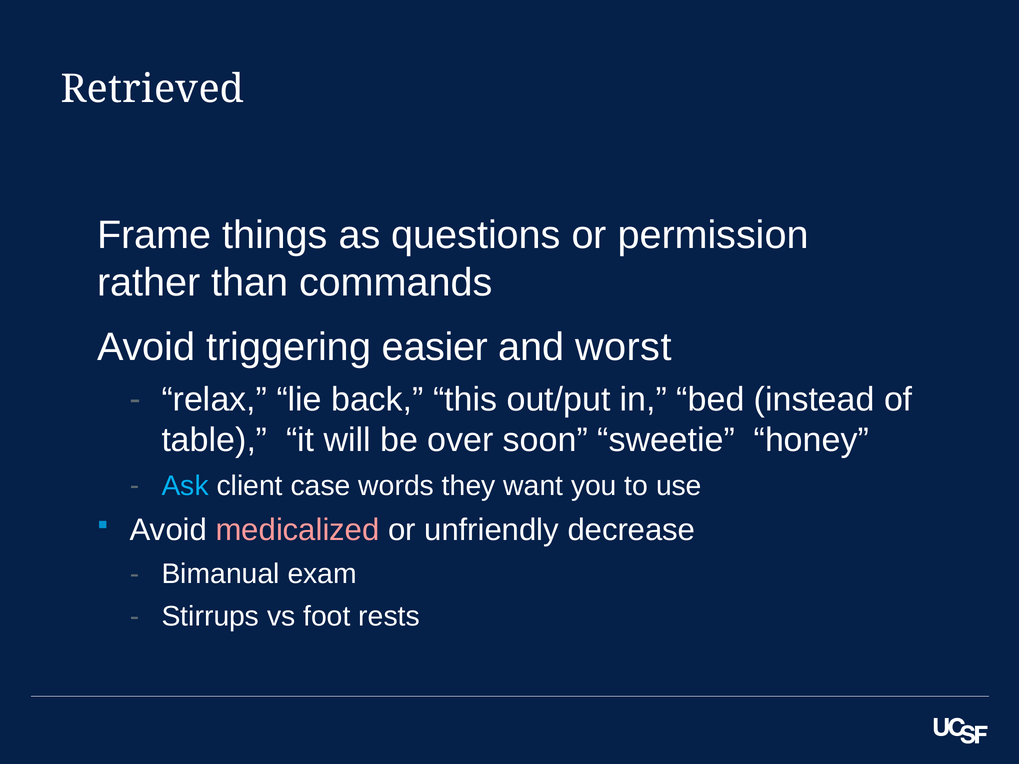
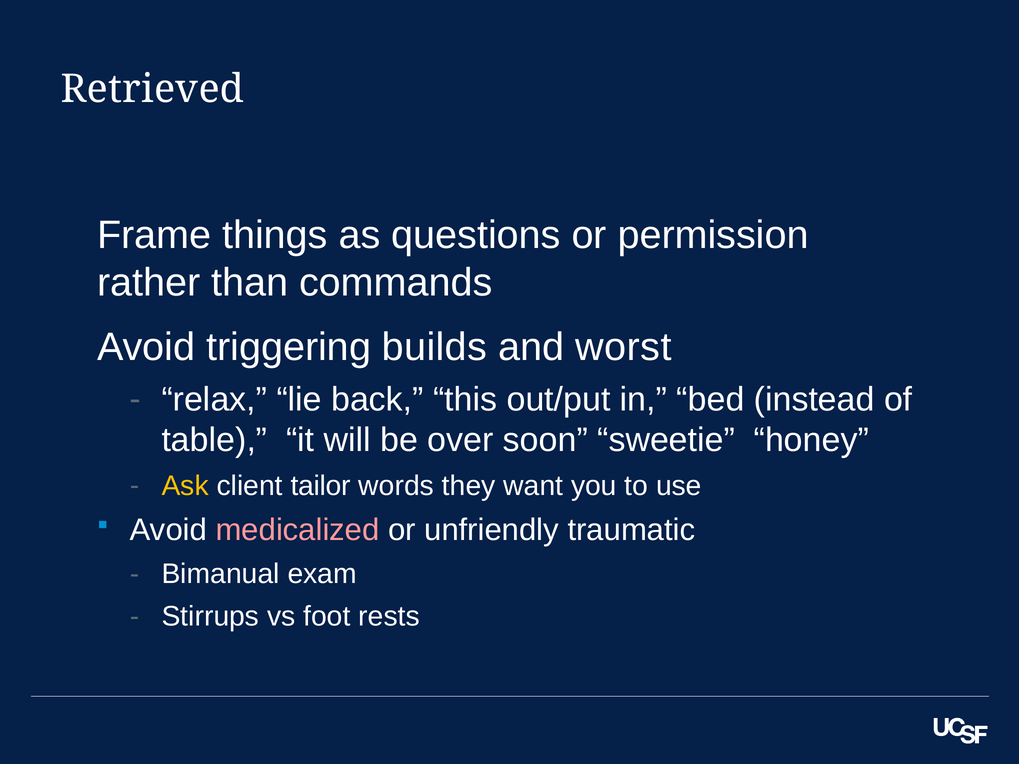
easier: easier -> builds (435, 347)
Ask colour: light blue -> yellow (185, 486)
case: case -> tailor (321, 486)
decrease: decrease -> traumatic (631, 530)
